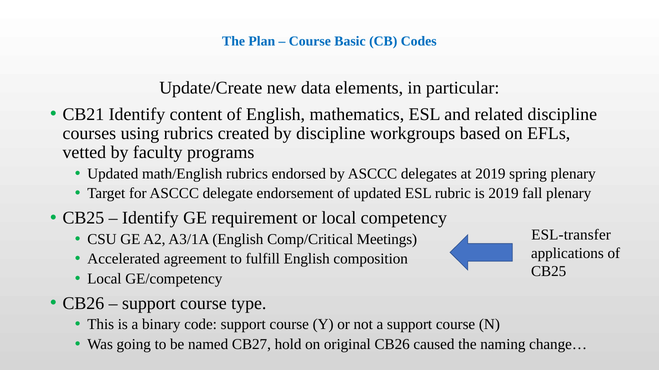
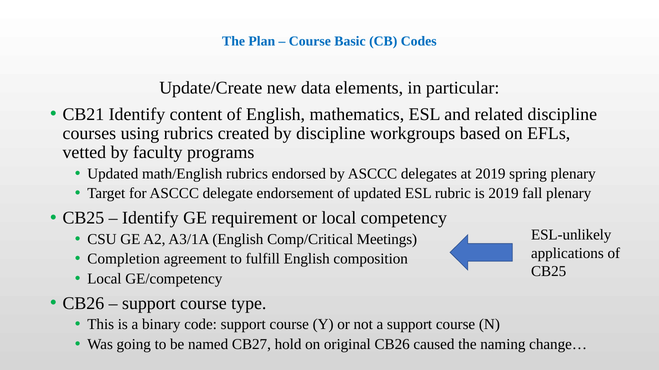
ESL-transfer: ESL-transfer -> ESL-unlikely (571, 235)
Accelerated: Accelerated -> Completion (124, 259)
